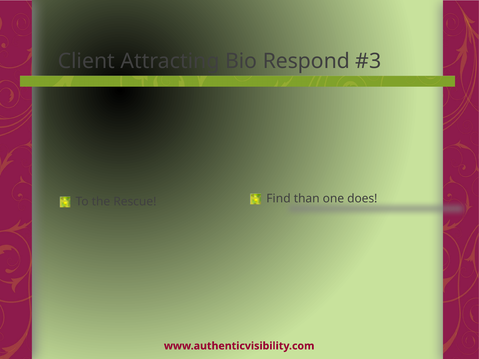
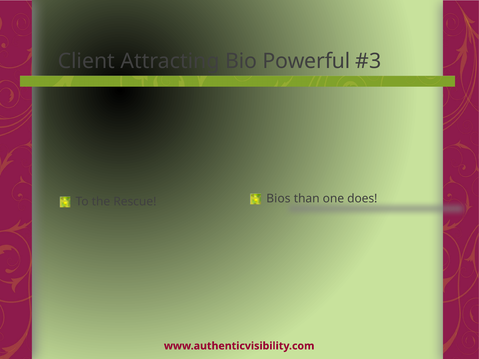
Respond: Respond -> Powerful (306, 61)
Find: Find -> Bios (278, 199)
